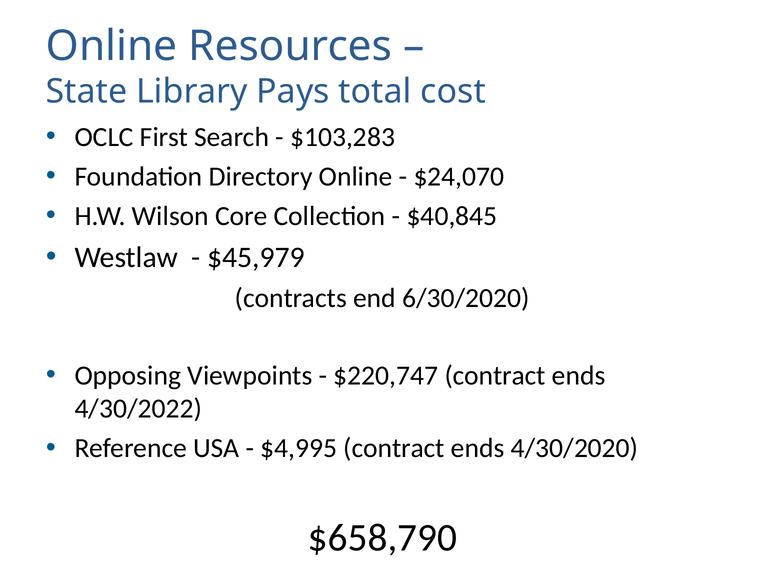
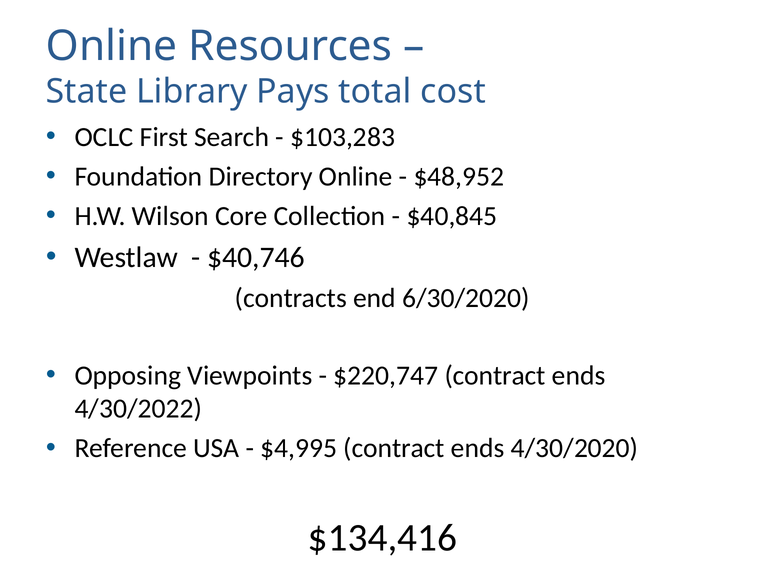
$24,070: $24,070 -> $48,952 (459, 177)
$45,979: $45,979 -> $40,746 (256, 257)
$658,790: $658,790 -> $134,416 (382, 538)
